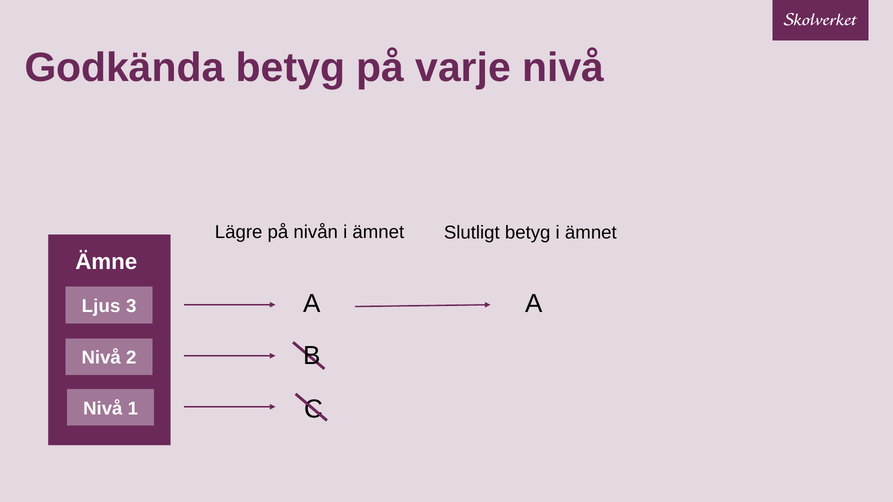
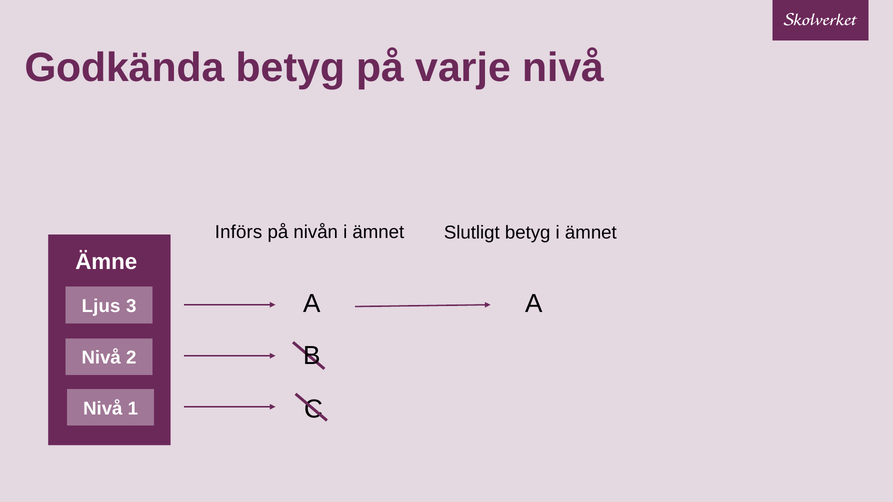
Lägre: Lägre -> Införs (239, 232)
